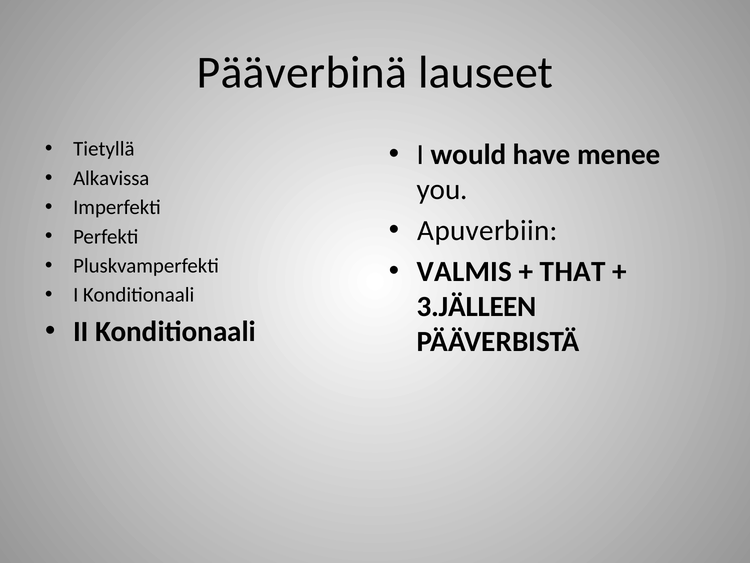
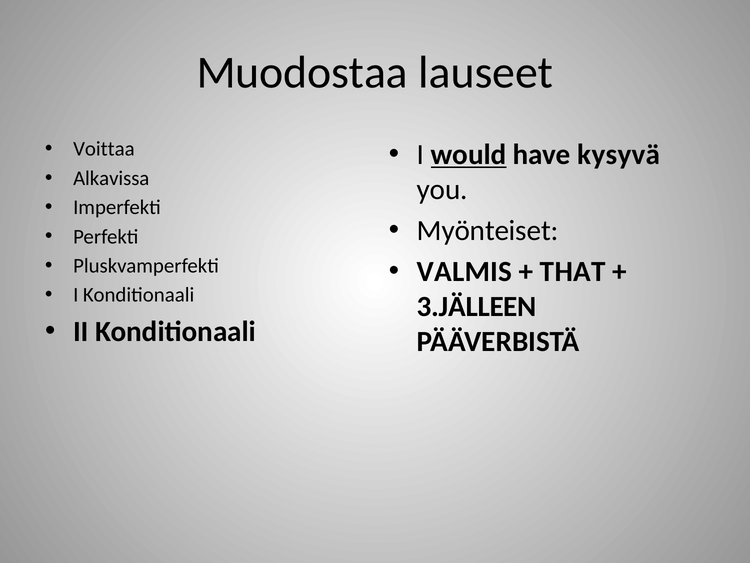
Pääverbinä: Pääverbinä -> Muodostaa (302, 73)
Tietyllä: Tietyllä -> Voittaa (104, 149)
would underline: none -> present (469, 155)
menee: menee -> kysyvä (619, 155)
Apuverbiin: Apuverbiin -> Myönteiset (488, 230)
